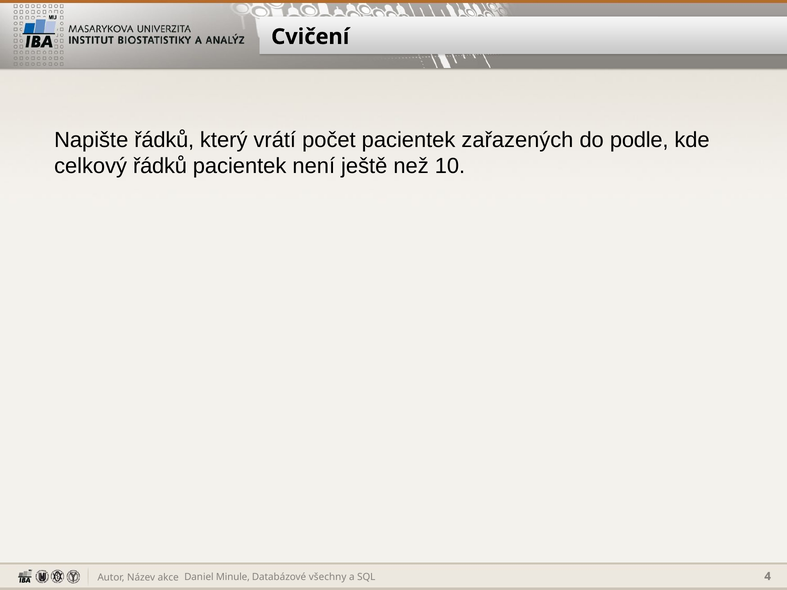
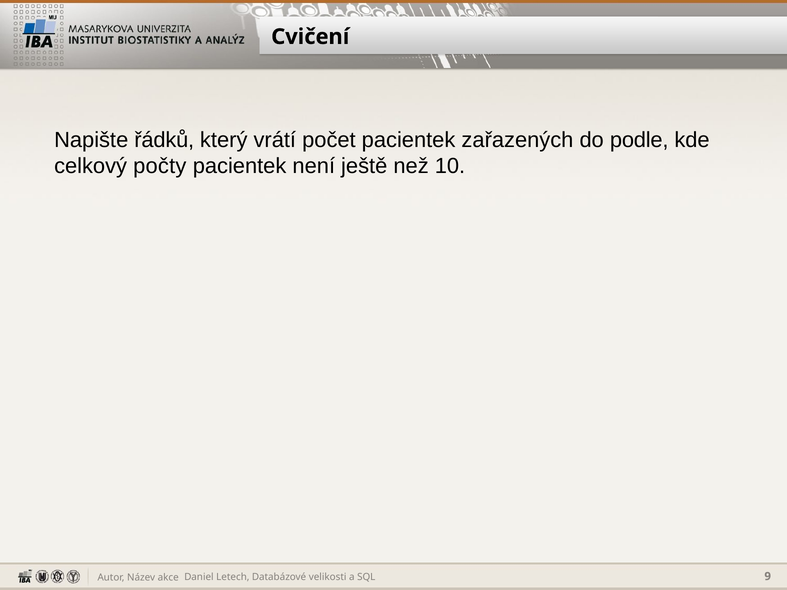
celkový řádků: řádků -> počty (160, 166)
Minule: Minule -> Letech (233, 577)
všechny: všechny -> velikosti (328, 577)
4: 4 -> 9 (768, 577)
